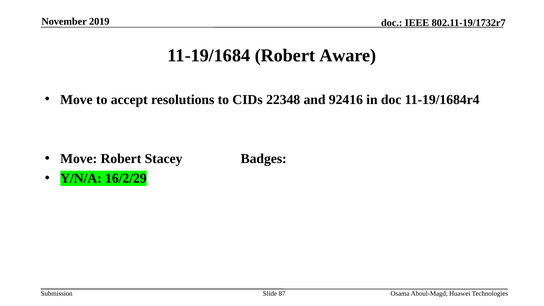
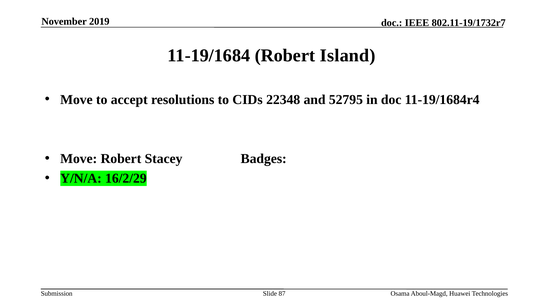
Aware: Aware -> Island (348, 56)
92416: 92416 -> 52795 (346, 100)
